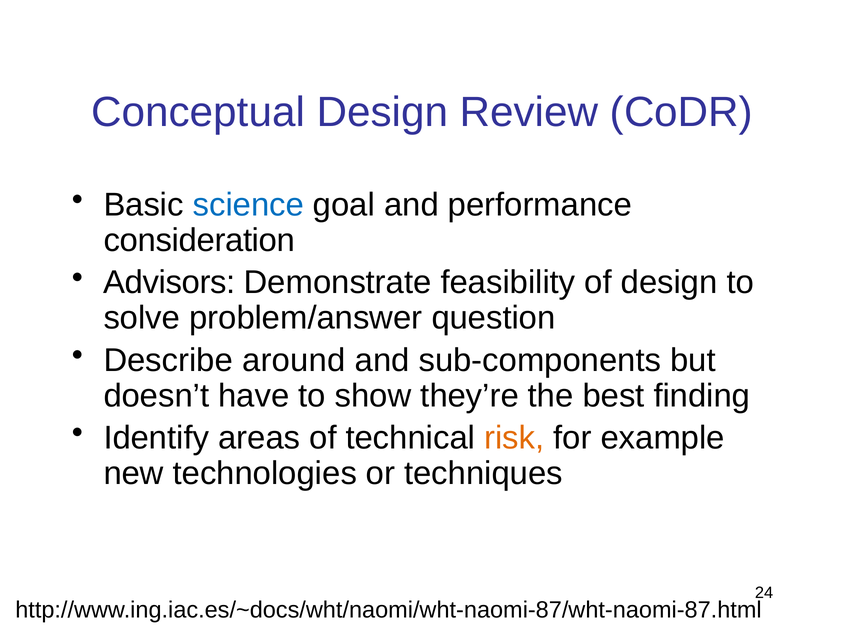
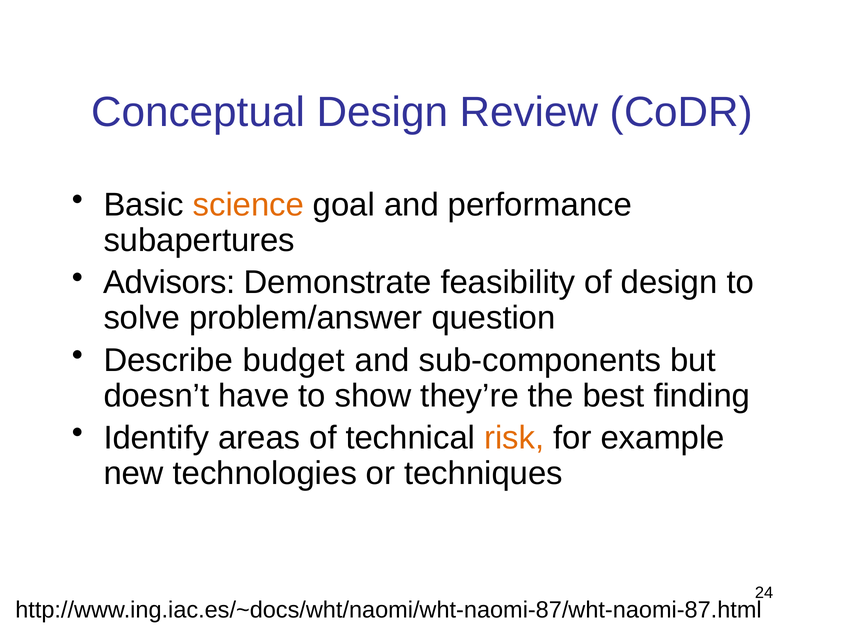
science colour: blue -> orange (248, 205)
consideration: consideration -> subapertures (199, 240)
around: around -> budget (294, 360)
